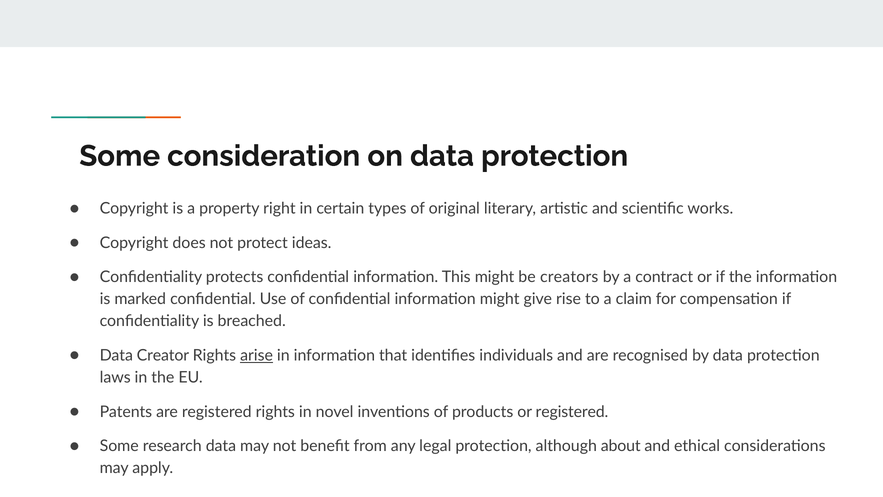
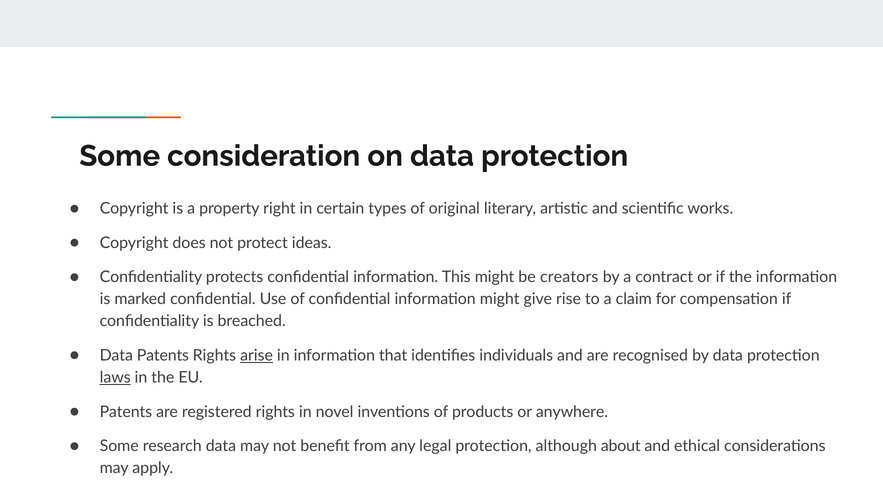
Data Creator: Creator -> Patents (163, 355)
laws underline: none -> present (115, 377)
or registered: registered -> anywhere (572, 412)
